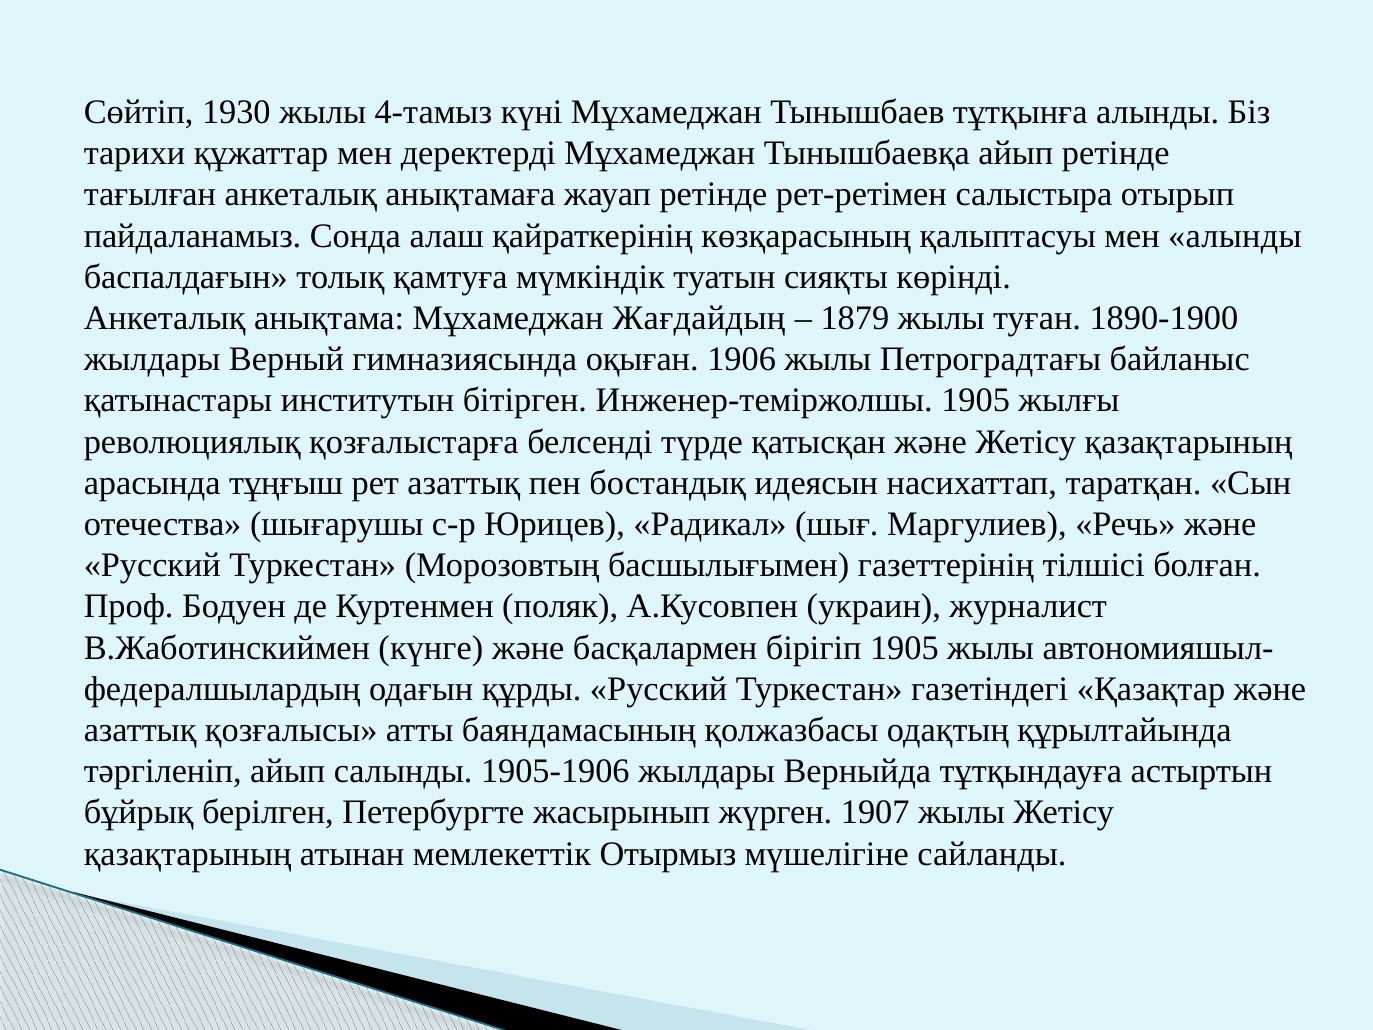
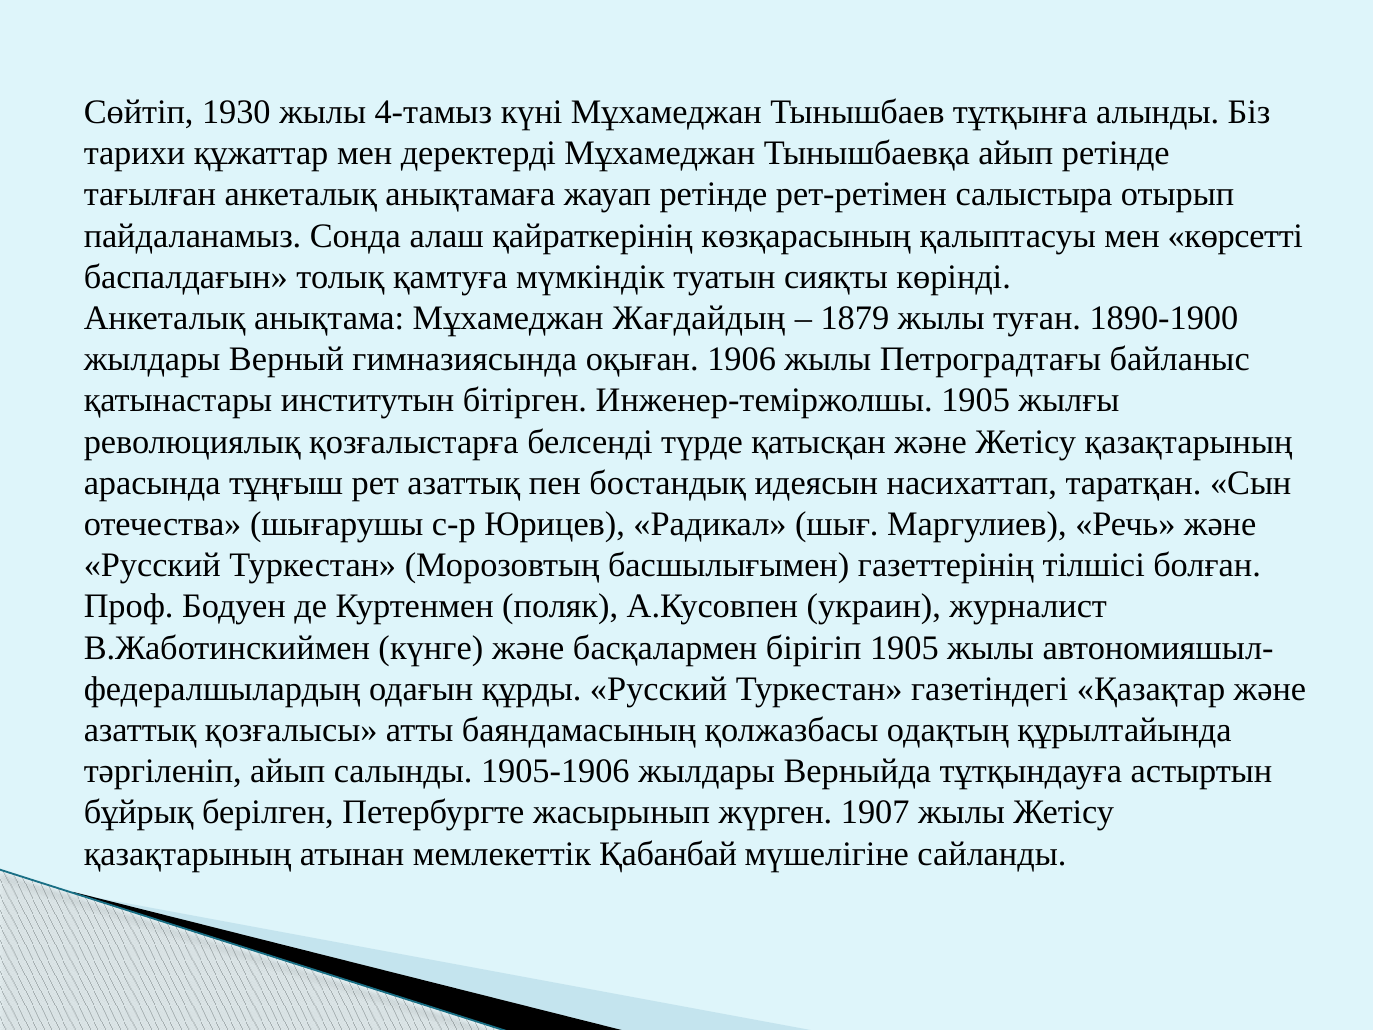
мен алынды: алынды -> көрсетті (1235, 236)
Отырмыз: Отырмыз -> Қабанбай (668, 854)
